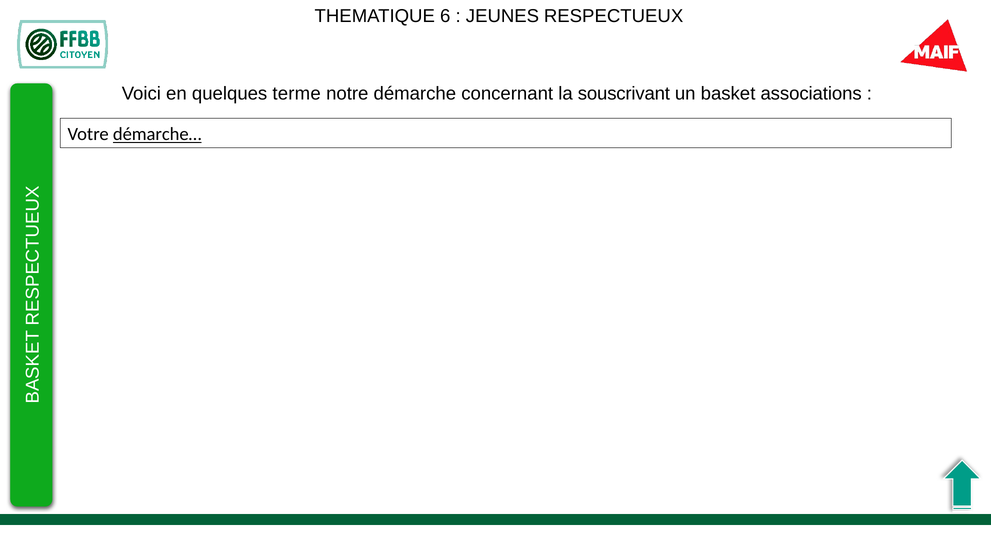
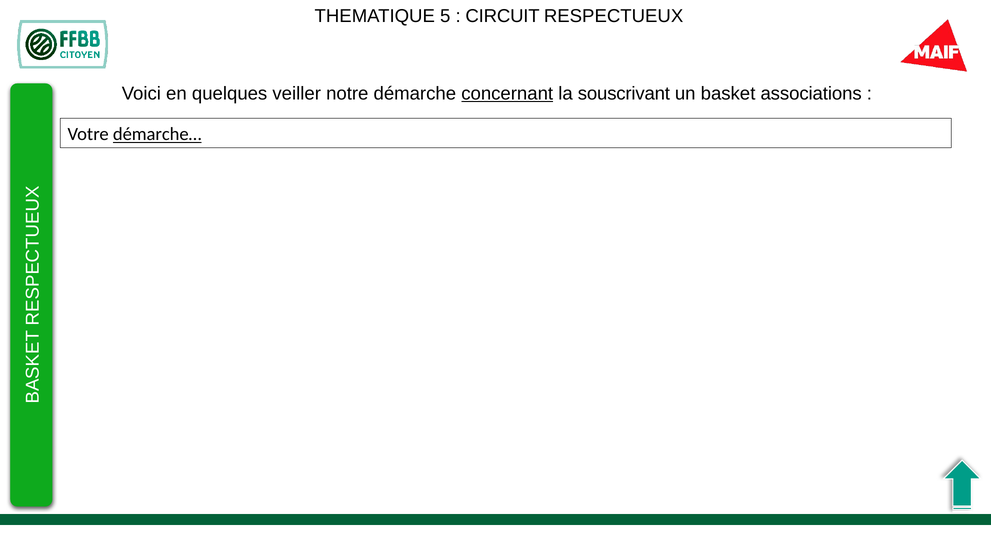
6: 6 -> 5 (445, 16)
JEUNES: JEUNES -> CIRCUIT (503, 16)
terme: terme -> veiller (297, 94)
concernant underline: none -> present (507, 94)
